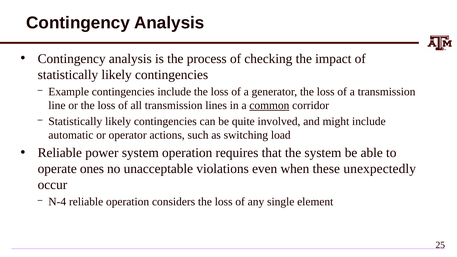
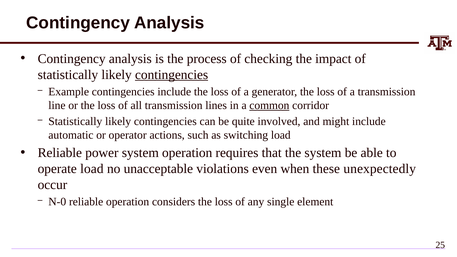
contingencies underline: none -> present (172, 75)
operate ones: ones -> load (92, 169)
N-4: N-4 -> N-0 (57, 202)
